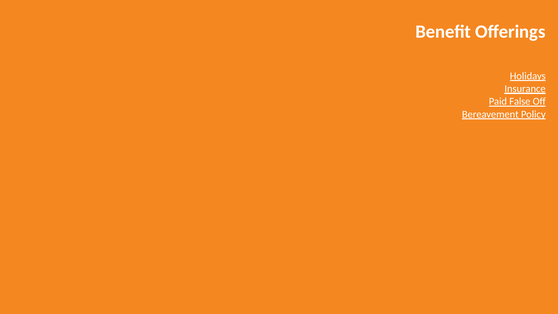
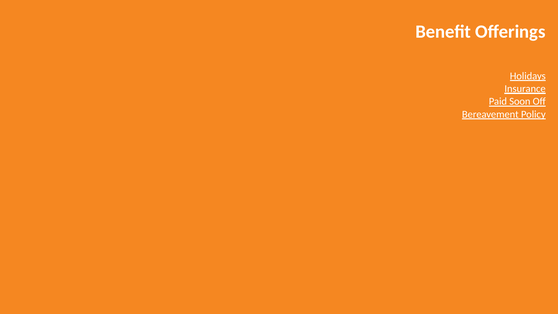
False: False -> Soon (520, 101)
